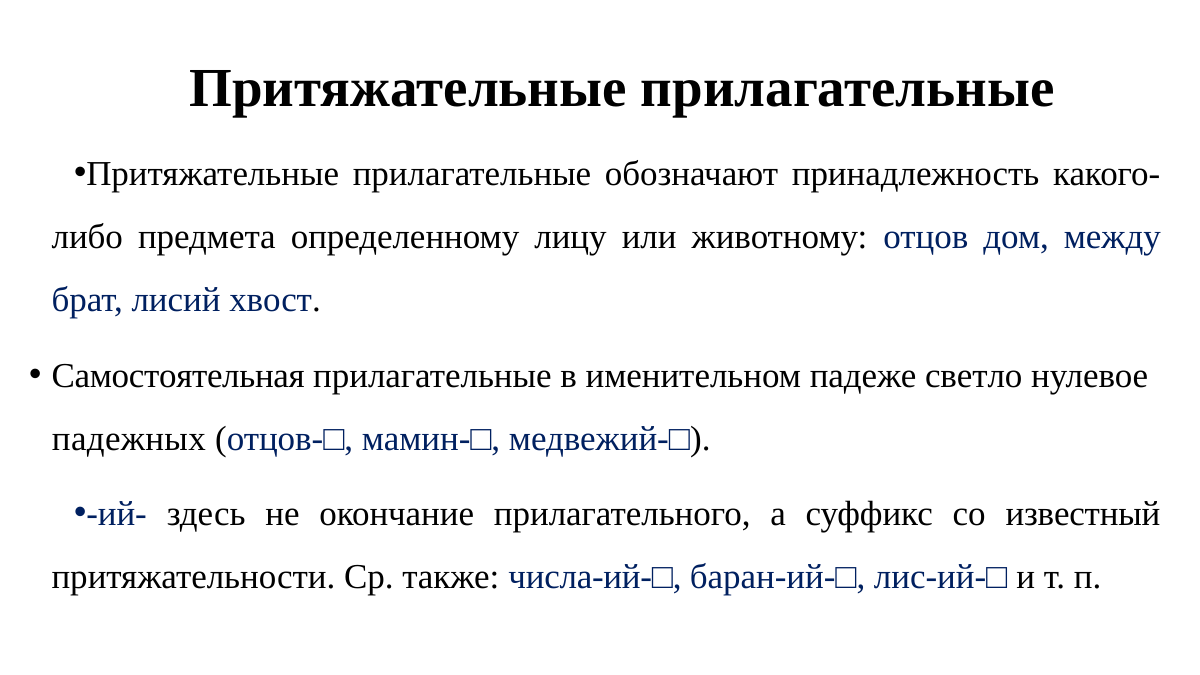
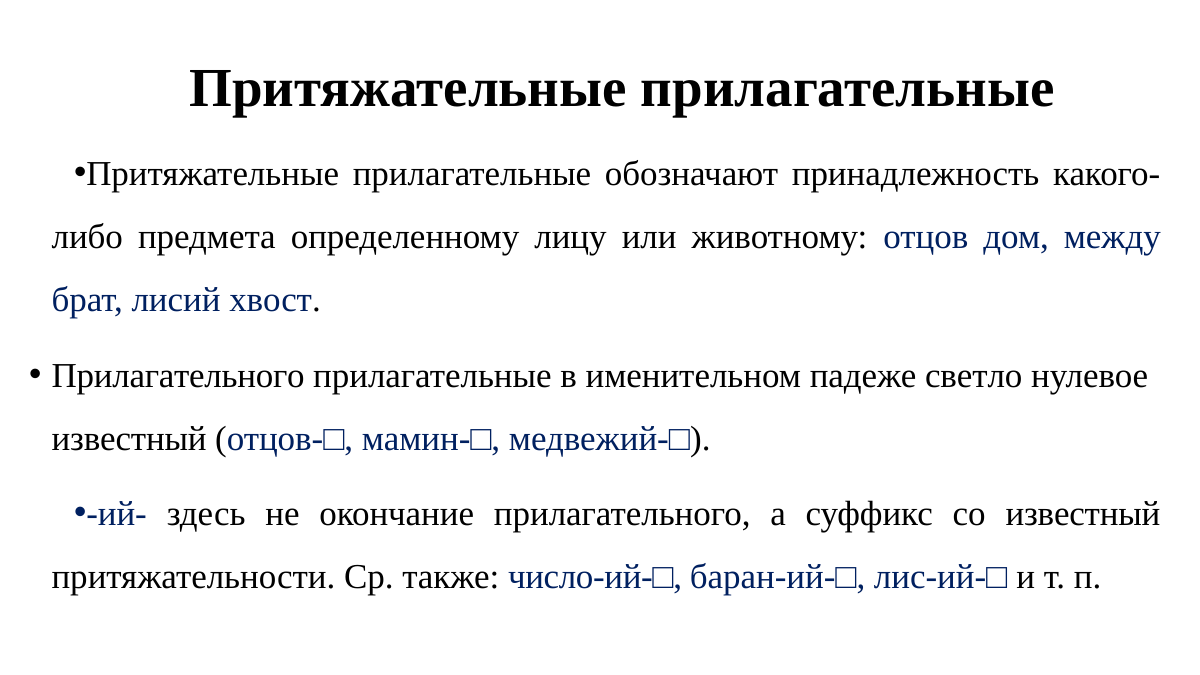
Самостоятельная: Самостоятельная -> Прилагательного (178, 376)
падежных: падежных -> известный (129, 439)
числа-ий-□: числа-ий-□ -> число-ий-□ (595, 577)
